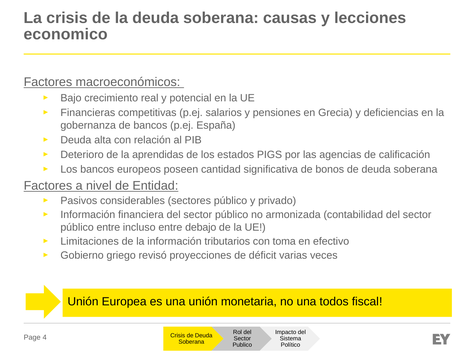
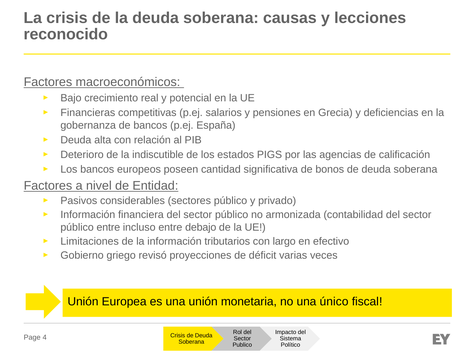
economico: economico -> reconocido (66, 34)
aprendidas: aprendidas -> indiscutible (158, 155)
toma: toma -> largo (284, 242)
todos: todos -> único (334, 302)
